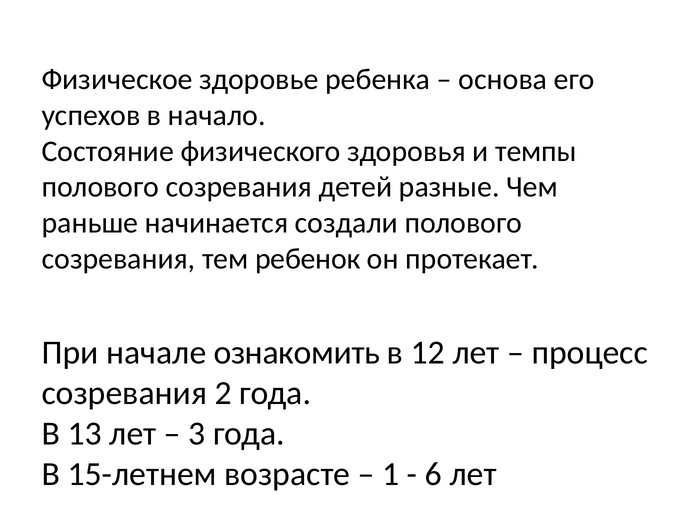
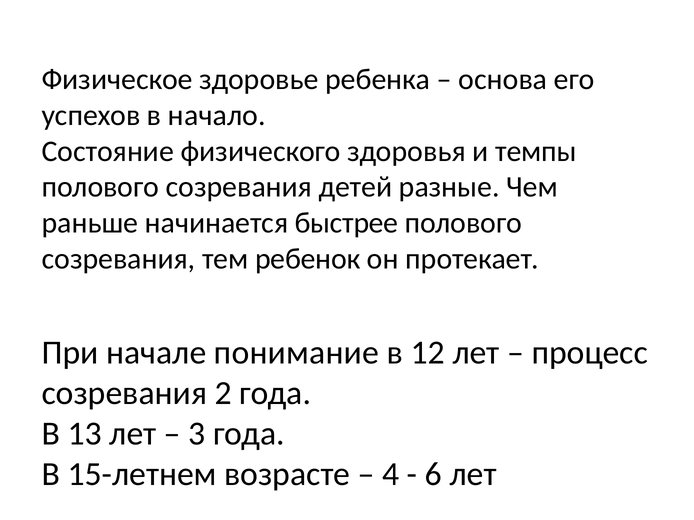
создали: создали -> быстрее (347, 223)
ознакомить: ознакомить -> понимание (297, 353)
1: 1 -> 4 (391, 475)
